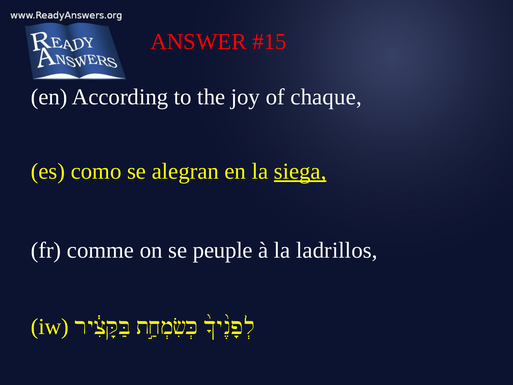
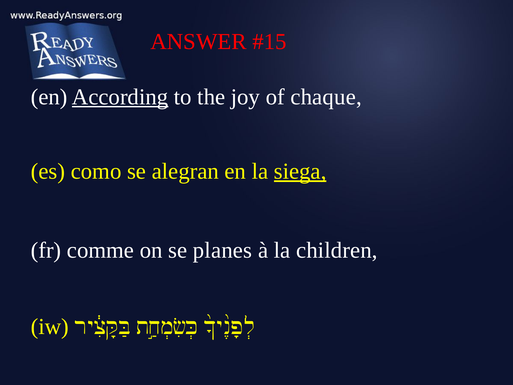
According underline: none -> present (120, 97)
peuple: peuple -> planes (223, 250)
ladrillos: ladrillos -> children (337, 250)
